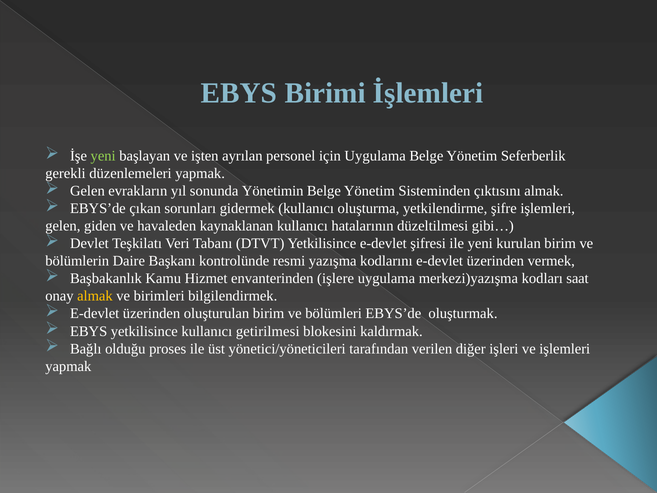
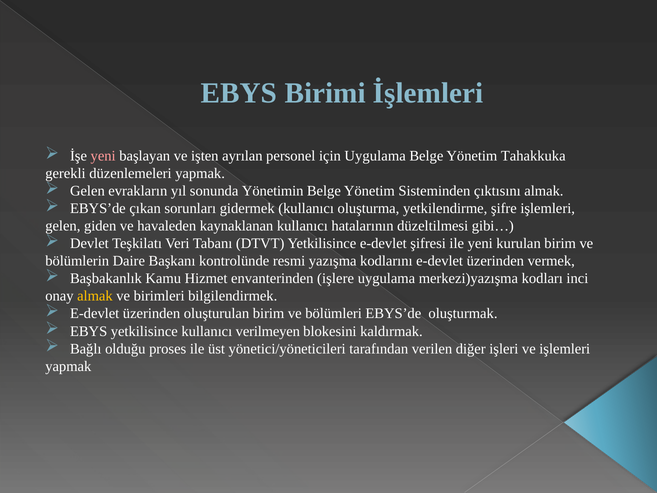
yeni colour: light green -> pink (103, 156)
Seferberlik: Seferberlik -> Tahakkuka (533, 156)
saat: saat -> inci (577, 278)
getirilmesi: getirilmesi -> verilmeyen (268, 331)
